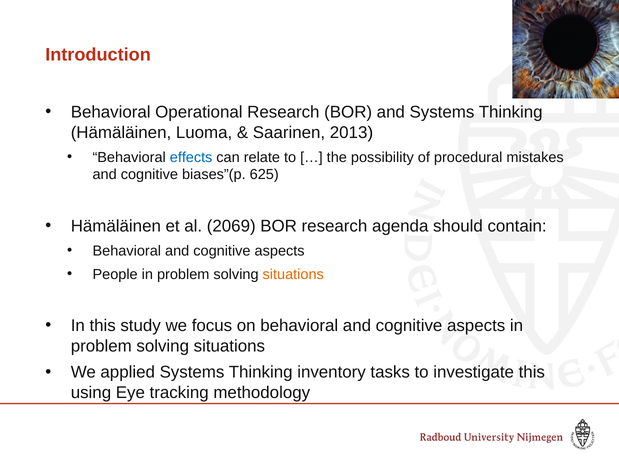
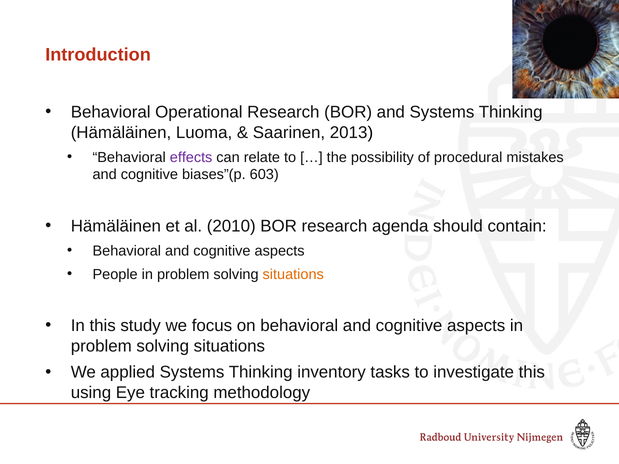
effects colour: blue -> purple (191, 157)
625: 625 -> 603 (264, 175)
2069: 2069 -> 2010 (231, 226)
